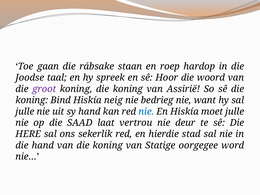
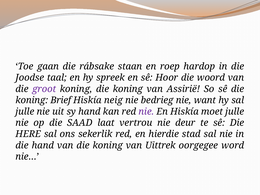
Bind: Bind -> Brief (61, 100)
nie colour: blue -> purple (146, 112)
Statige: Statige -> Uittrek (160, 145)
